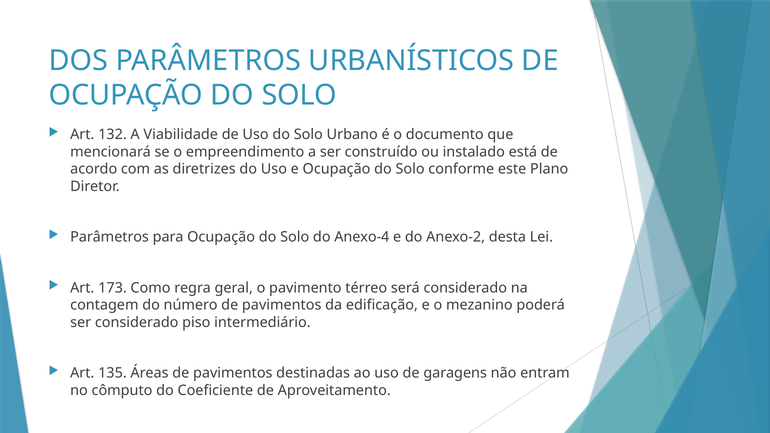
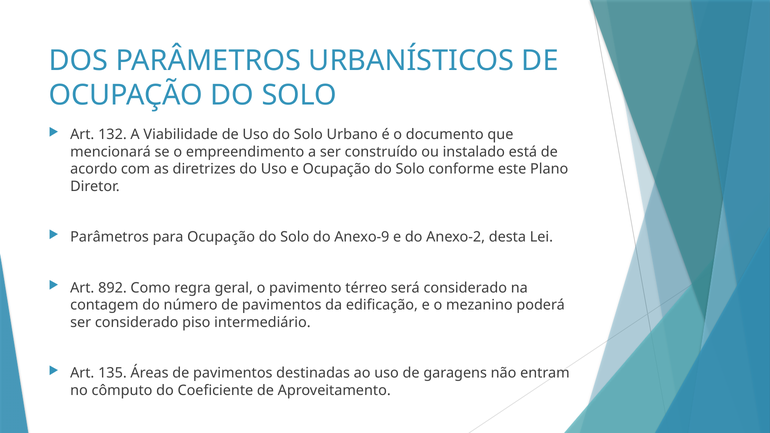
Anexo-4: Anexo-4 -> Anexo-9 (362, 237)
173: 173 -> 892 (112, 288)
